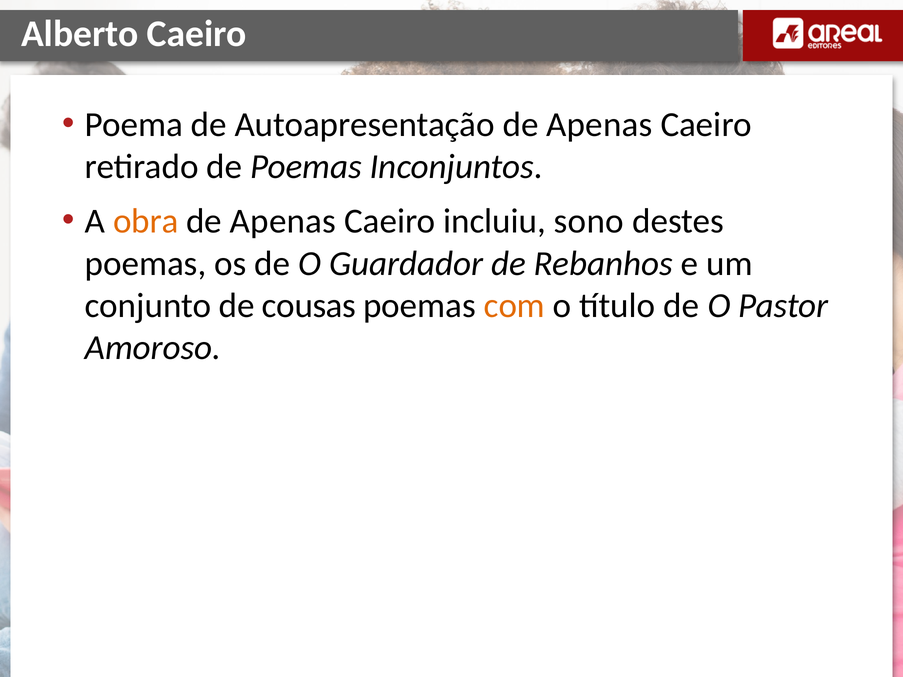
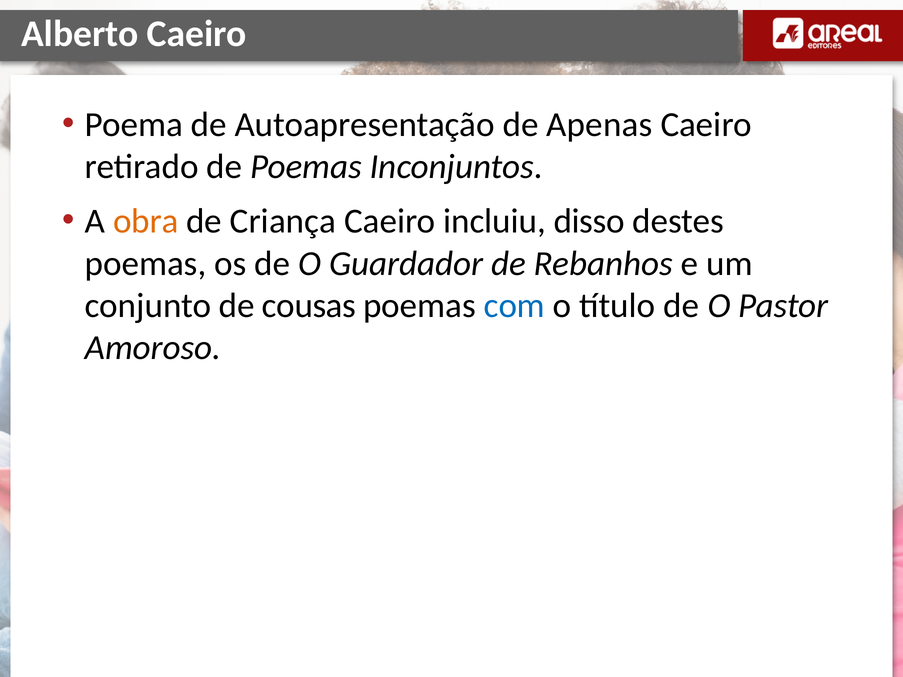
Apenas: Apenas -> Criança (283, 221)
sono: sono -> disso (589, 221)
com colour: orange -> blue (514, 306)
